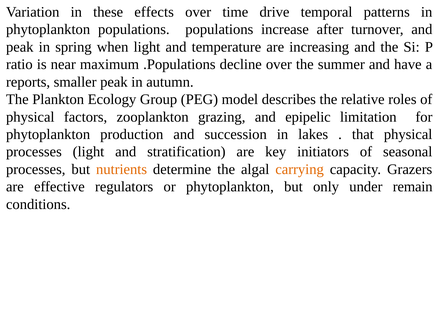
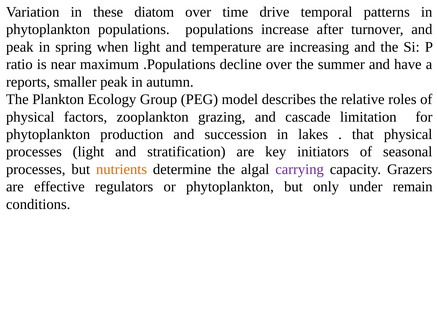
effects: effects -> diatom (154, 12)
epipelic: epipelic -> cascade (308, 117)
carrying colour: orange -> purple (300, 169)
